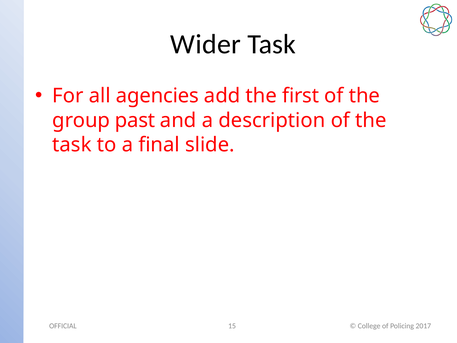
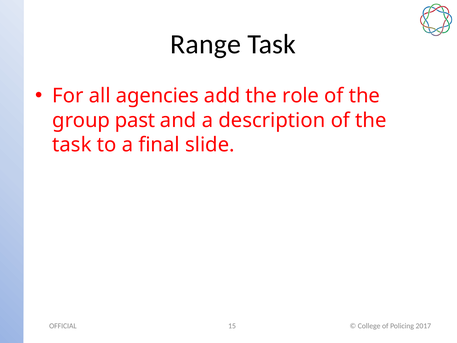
Wider: Wider -> Range (206, 44)
first: first -> role (301, 96)
